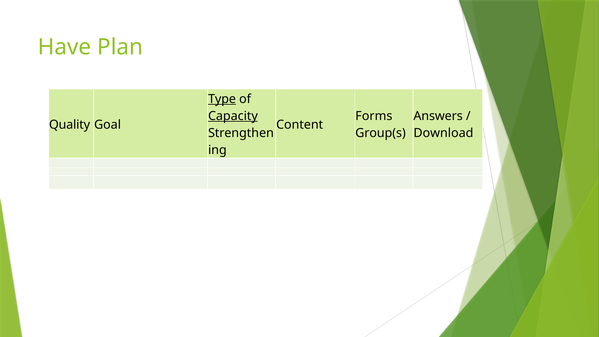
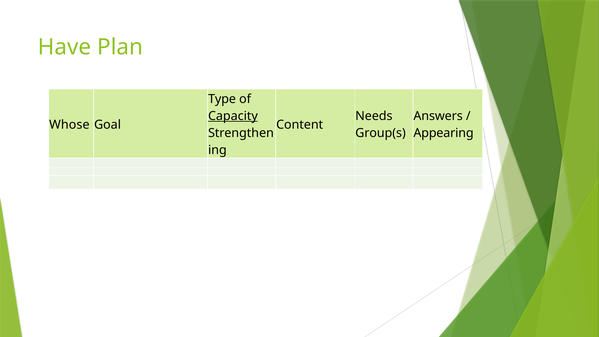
Type underline: present -> none (222, 99)
Forms: Forms -> Needs (374, 116)
Quality: Quality -> Whose (69, 125)
Download: Download -> Appearing (444, 133)
